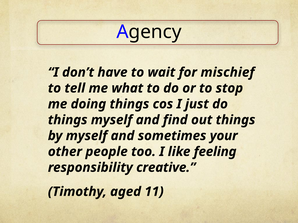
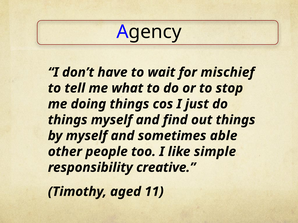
your: your -> able (224, 136)
feeling: feeling -> simple (215, 152)
